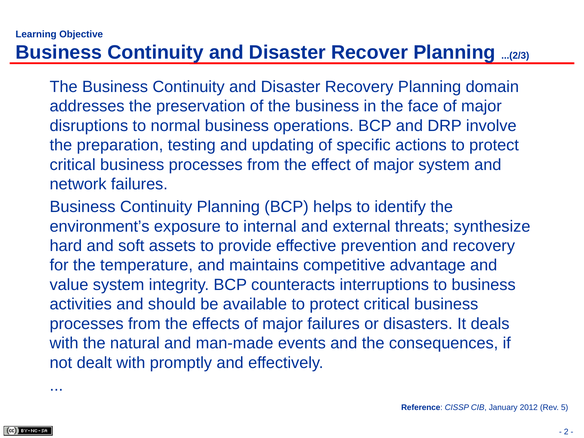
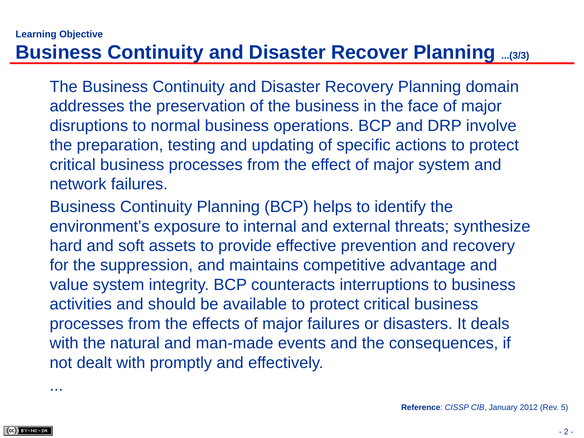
...(2/3: ...(2/3 -> ...(3/3 (515, 56)
temperature: temperature -> suppression (147, 265)
